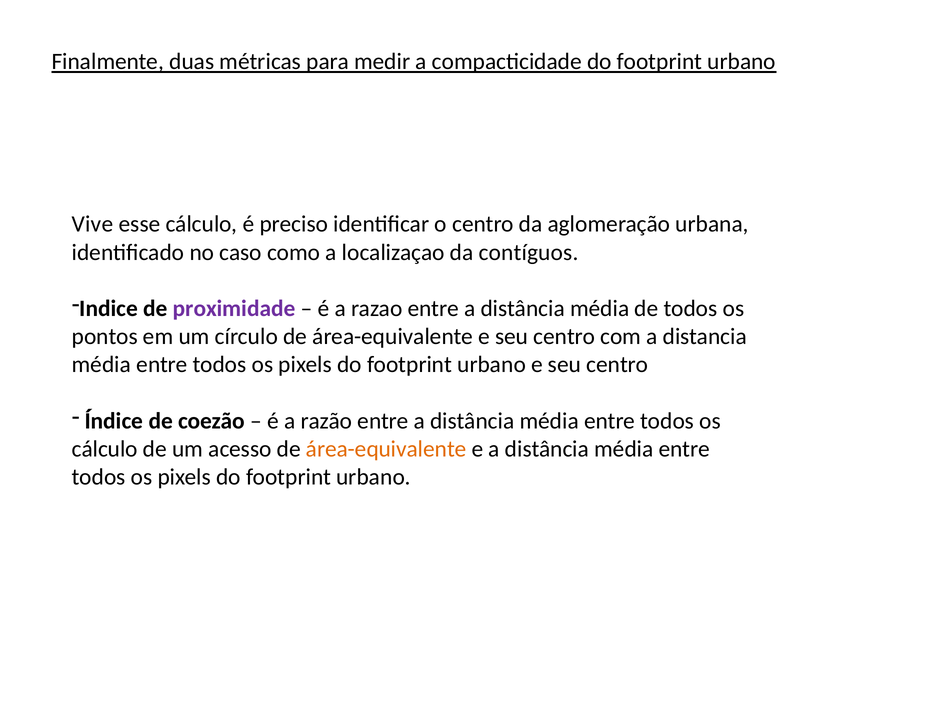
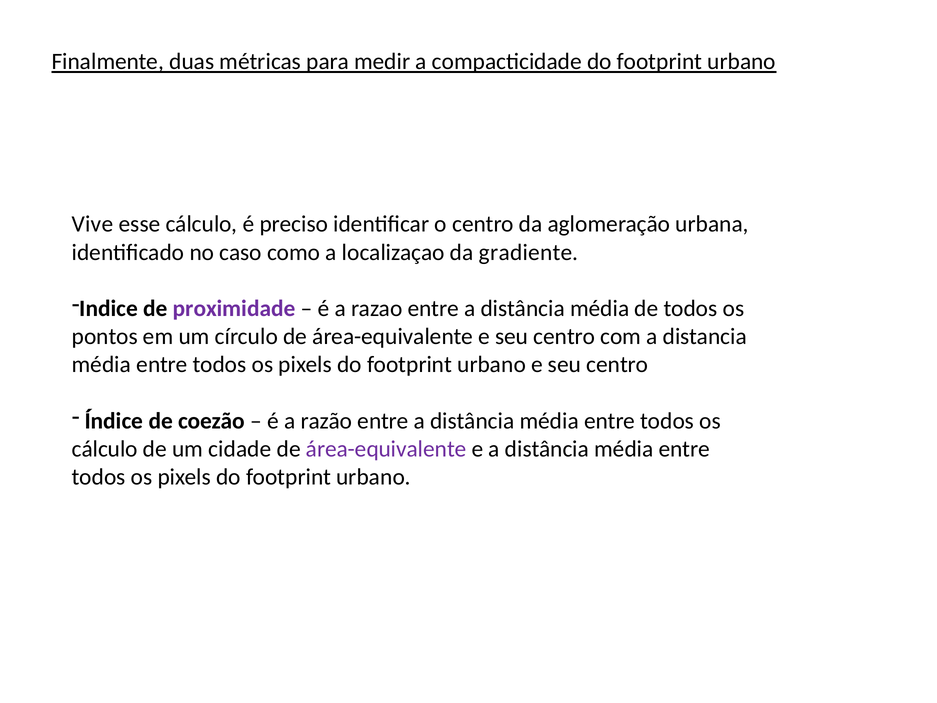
contíguos: contíguos -> gradiente (529, 252)
acesso: acesso -> cidade (240, 449)
área-equivalente colour: orange -> purple (386, 449)
